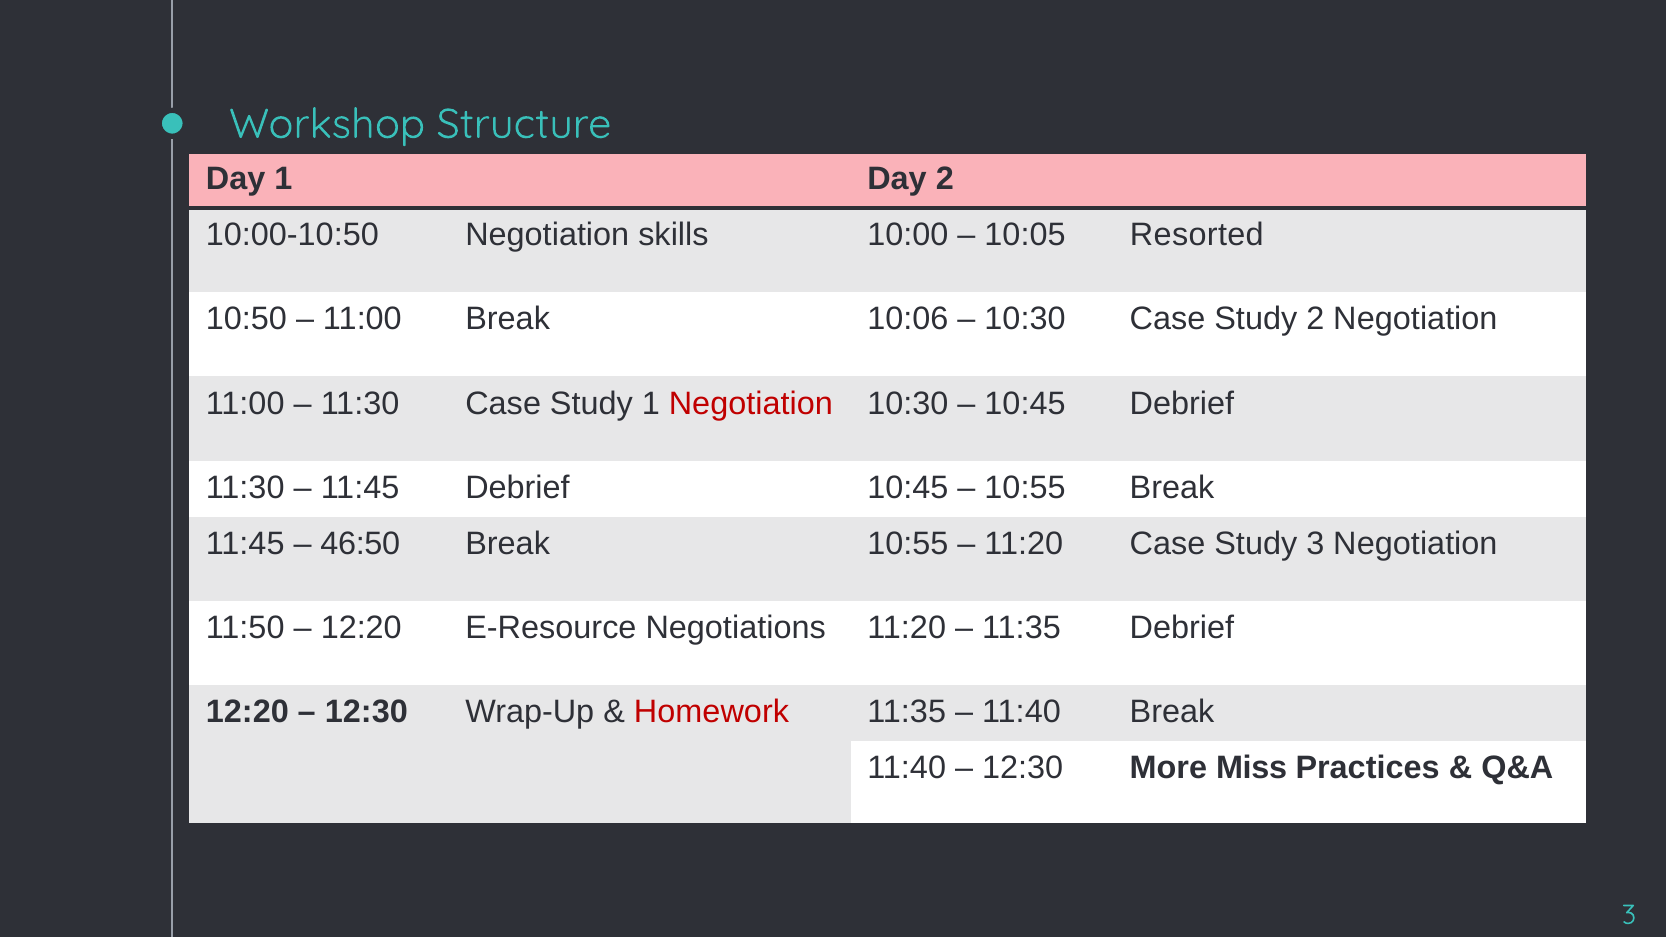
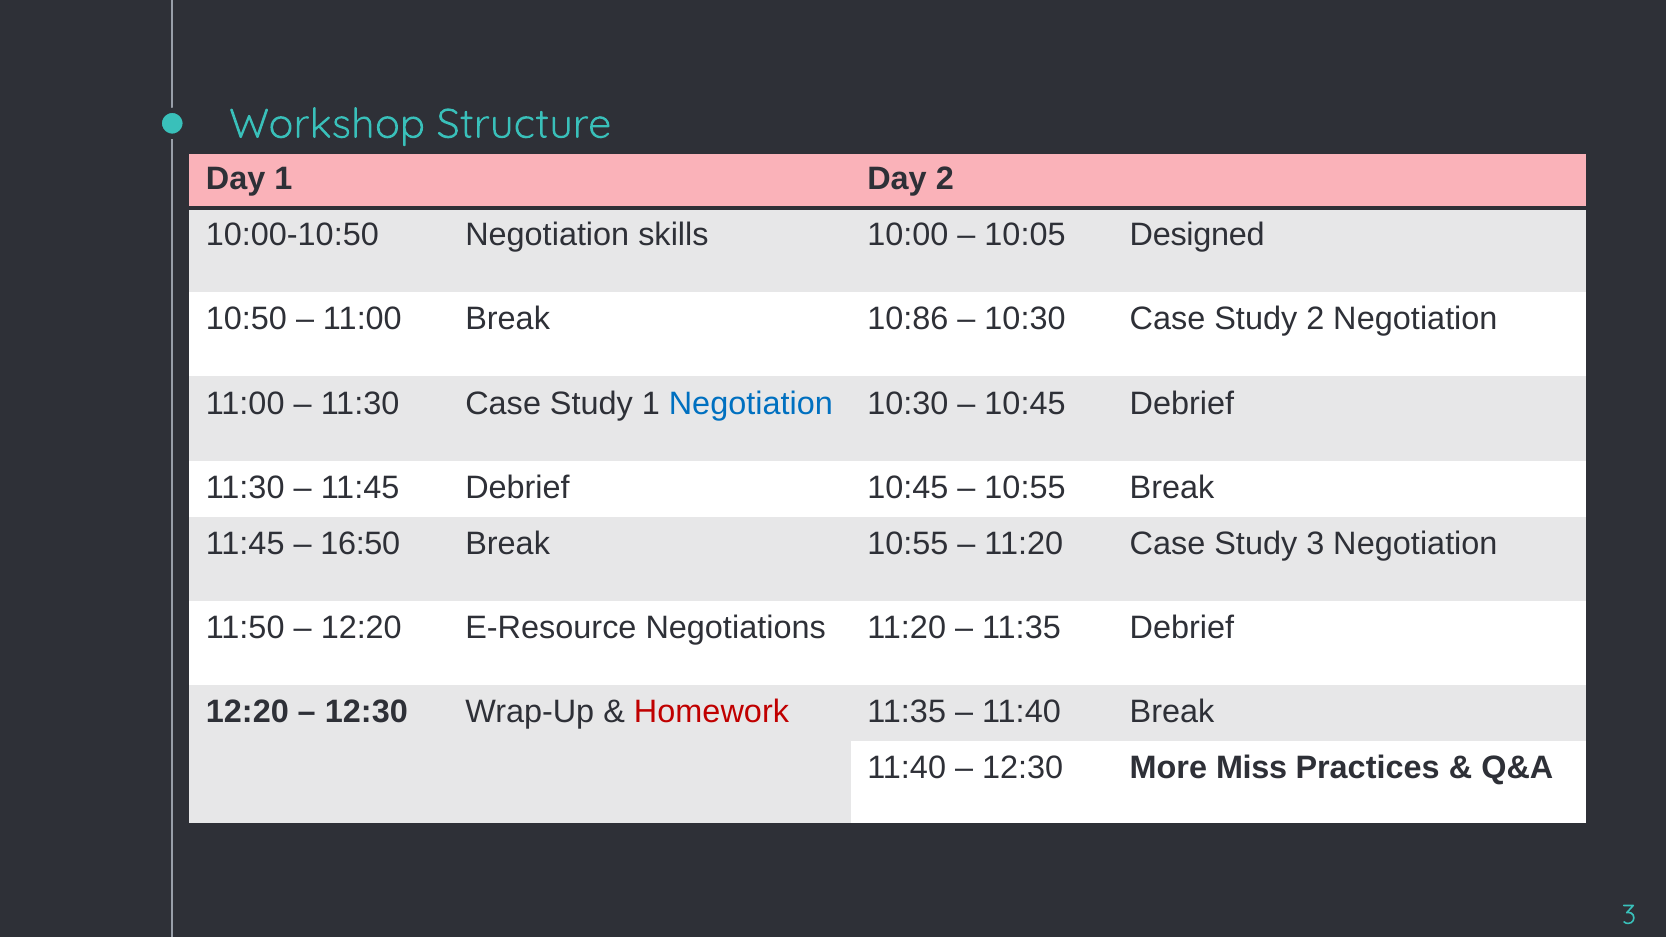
Resorted: Resorted -> Designed (1197, 235)
10:06: 10:06 -> 10:86 (908, 319)
Negotiation colour: red -> blue (751, 403)
46:50: 46:50 -> 16:50 (360, 544)
